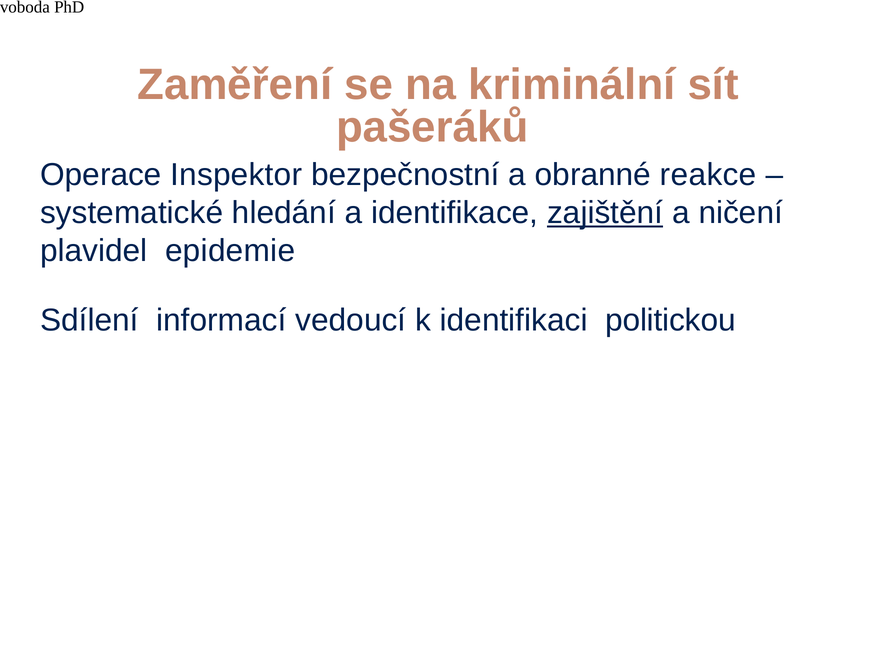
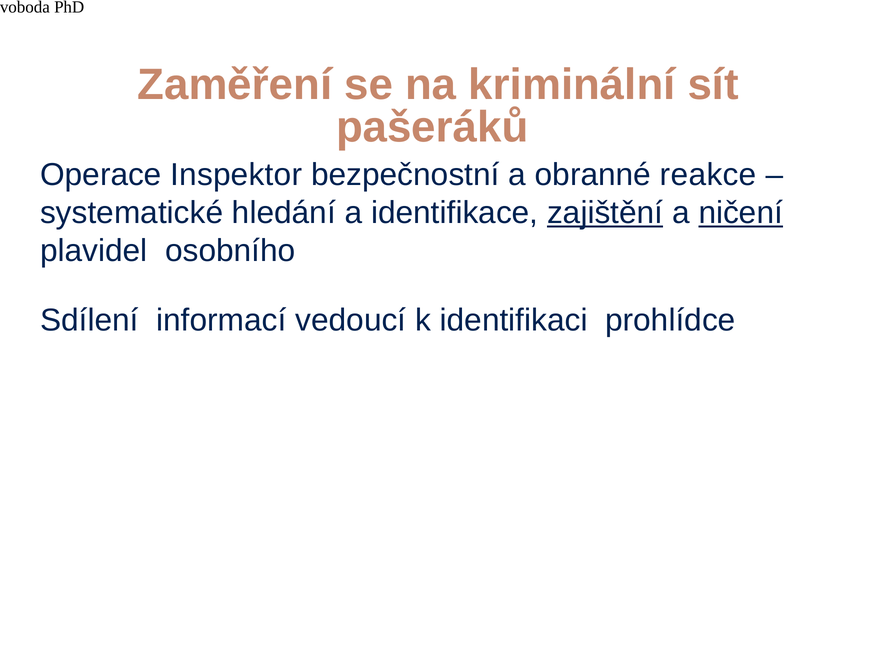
ničení underline: none -> present (741, 213)
epidemie: epidemie -> osobního (230, 251)
politickou: politickou -> prohlídce (670, 320)
